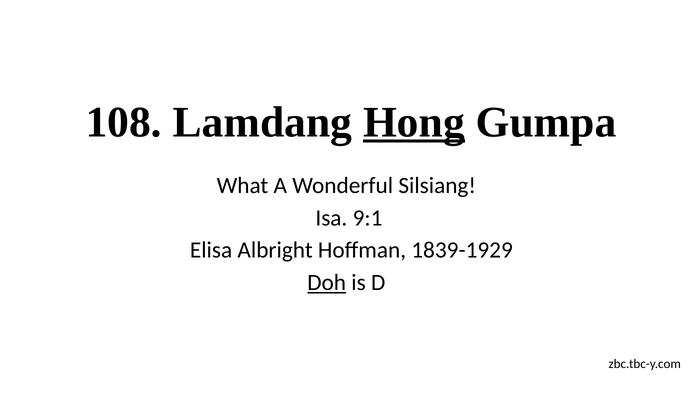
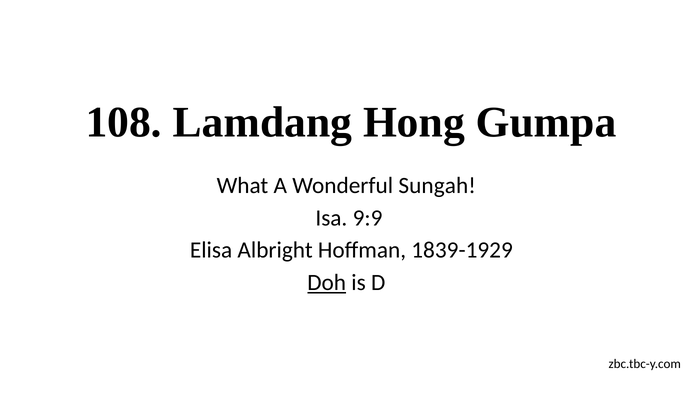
Hong underline: present -> none (414, 122)
Silsiang: Silsiang -> Sungah (437, 185)
9:1: 9:1 -> 9:9 (368, 218)
